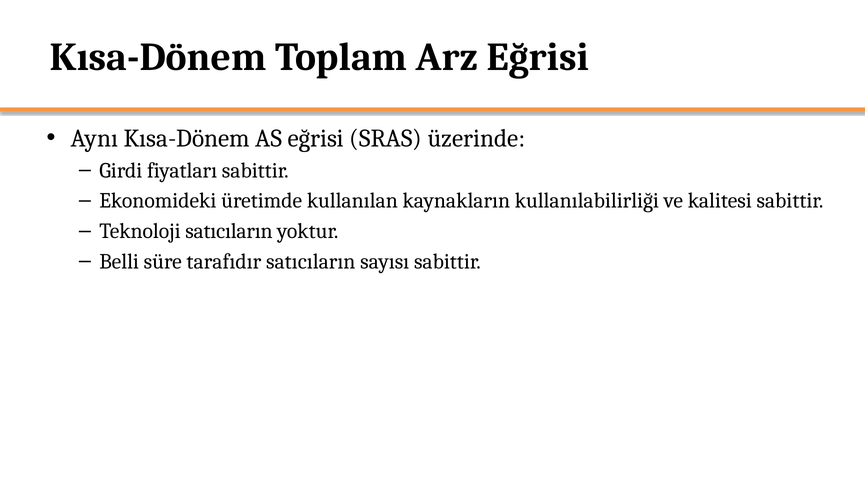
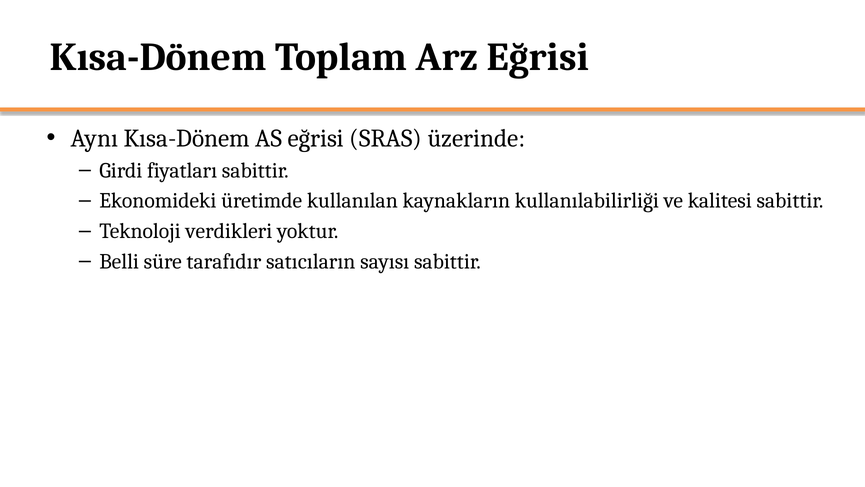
Teknoloji satıcıların: satıcıların -> verdikleri (229, 231)
